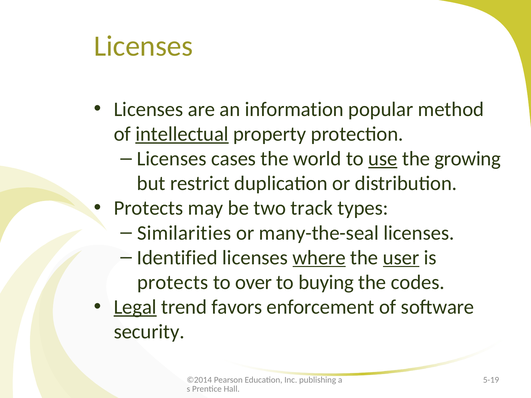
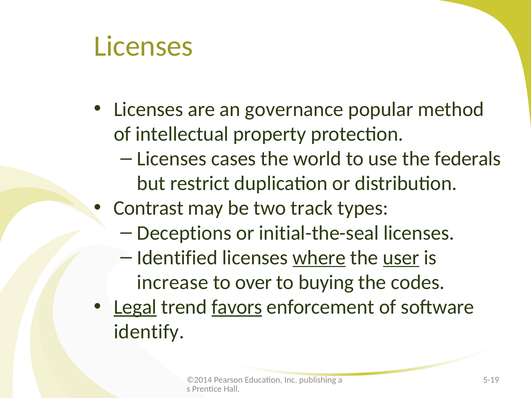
information: information -> governance (294, 109)
intellectual underline: present -> none (182, 134)
use underline: present -> none (383, 159)
growing: growing -> federals (468, 159)
Protects: Protects -> Contrast (149, 208)
Similarities: Similarities -> Deceptions (184, 233)
many-the-seal: many-the-seal -> initial-the-seal (319, 233)
protects: protects -> increase (173, 282)
favors underline: none -> present (237, 307)
security: security -> identify (149, 332)
